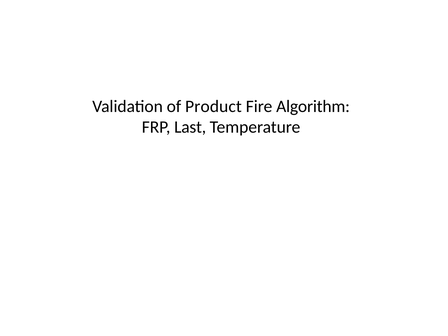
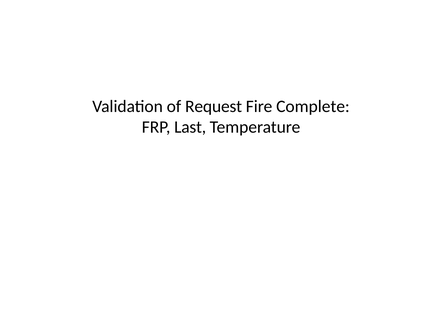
Product: Product -> Request (214, 106)
Algorithm: Algorithm -> Complete (313, 106)
